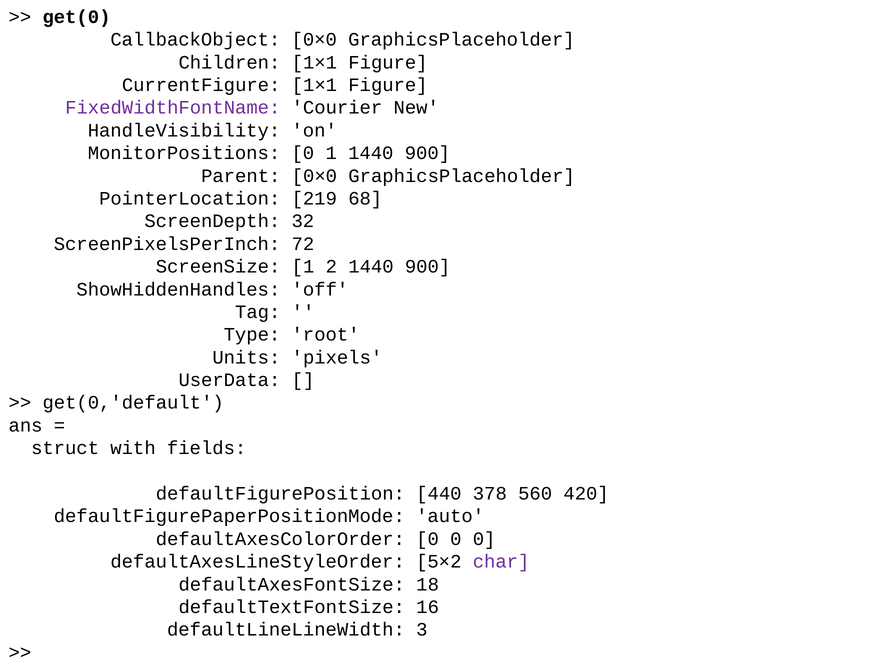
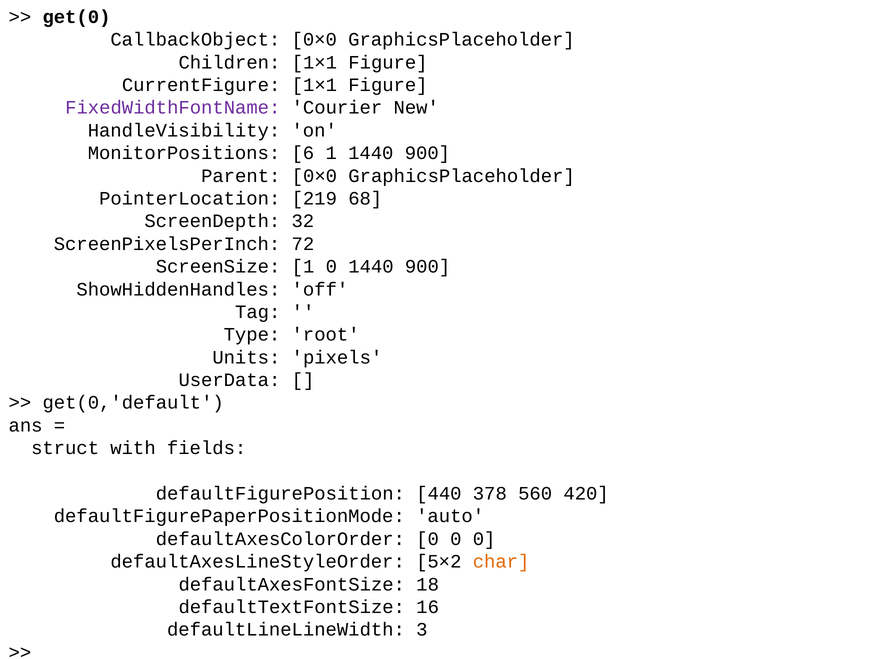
MonitorPositions 0: 0 -> 6 (303, 153)
1 2: 2 -> 0 (331, 266)
char colour: purple -> orange (501, 561)
